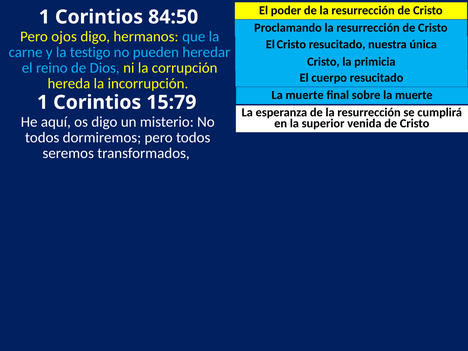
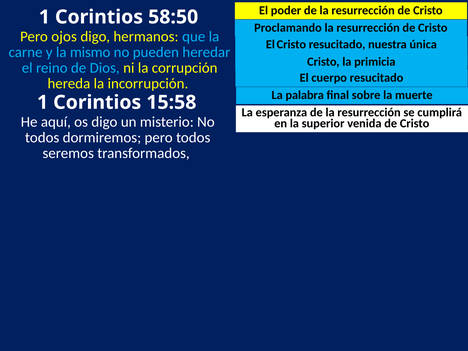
84:50: 84:50 -> 58:50 (173, 17)
testigo: testigo -> mismo (90, 52)
muerte: muerte -> palabra (305, 95)
15:79: 15:79 -> 15:58 (171, 102)
